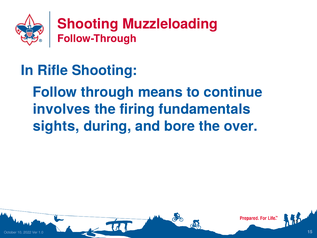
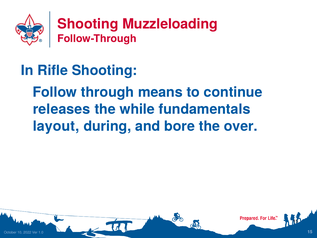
involves: involves -> releases (62, 109)
firing: firing -> while (137, 109)
sights: sights -> layout (56, 126)
